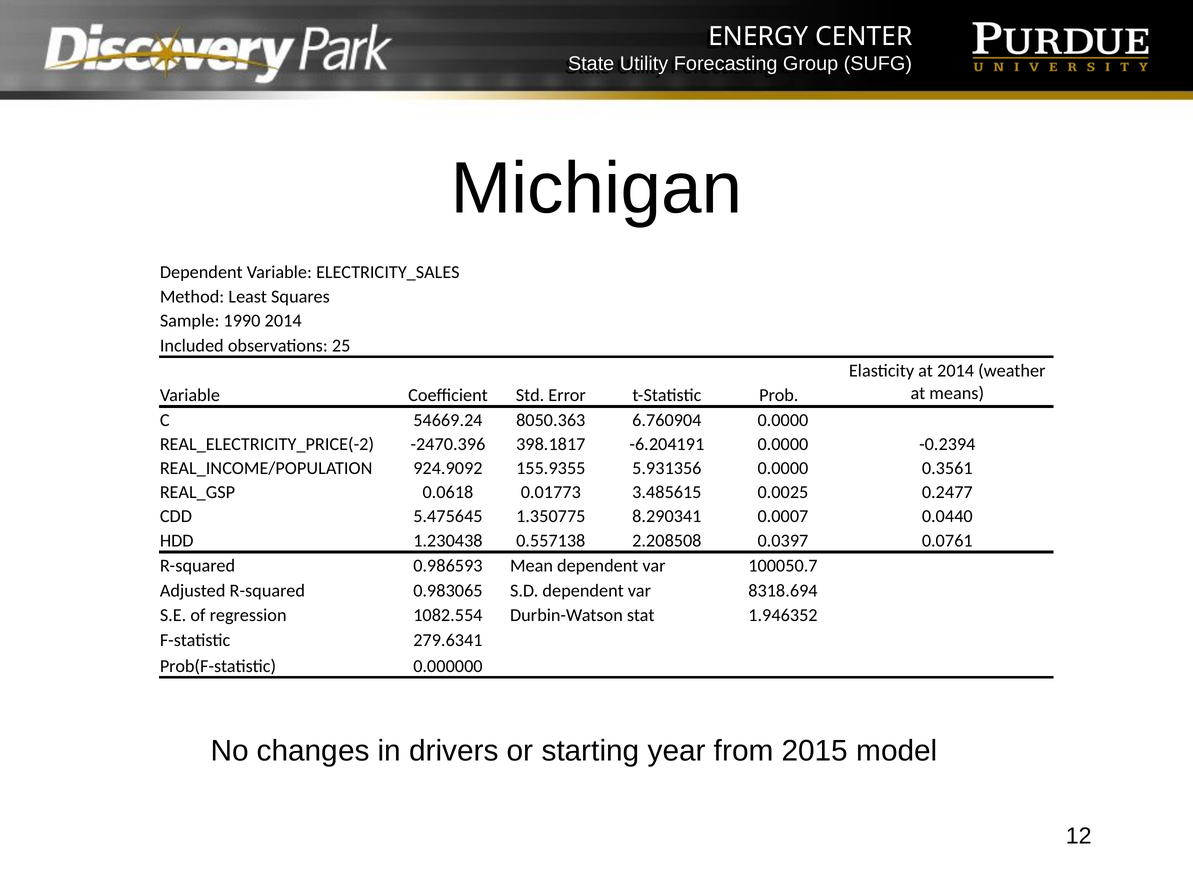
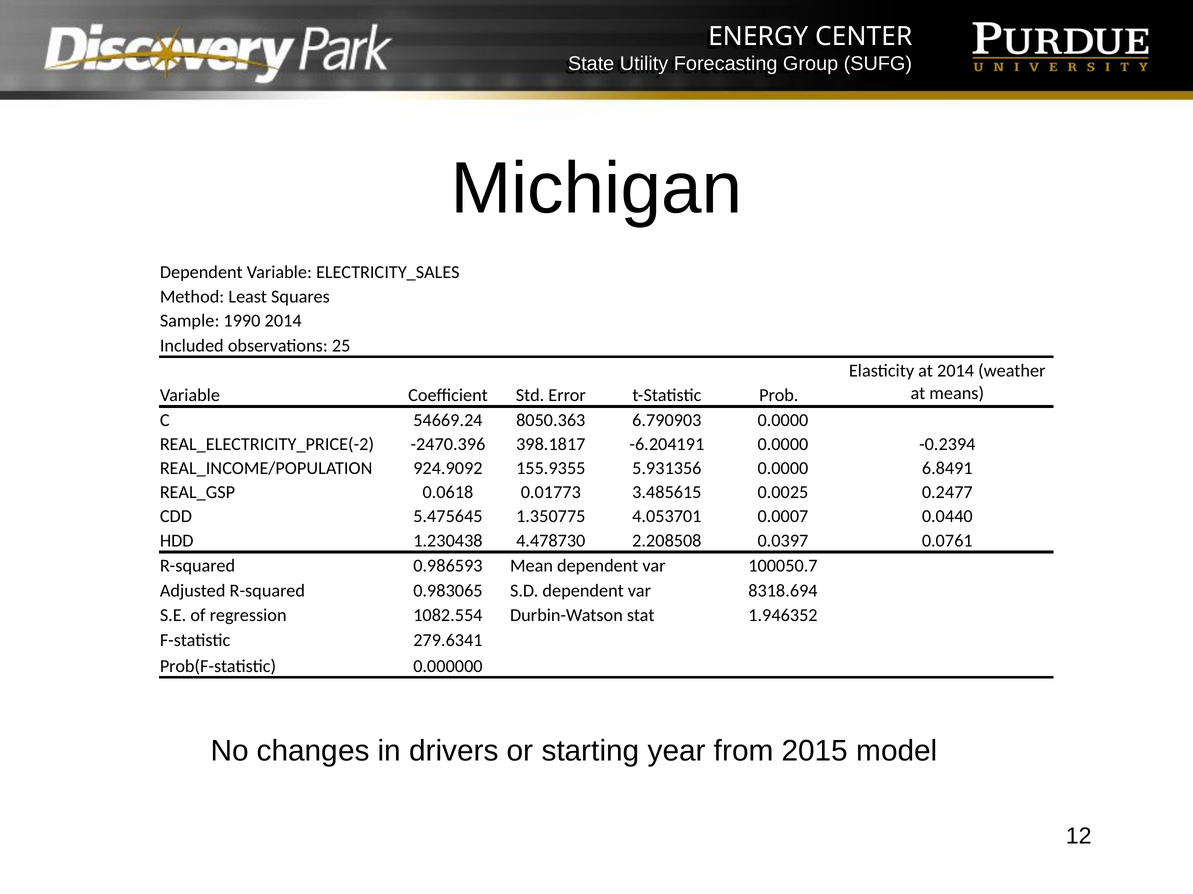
6.760904: 6.760904 -> 6.790903 (667, 421)
0.3561: 0.3561 -> 6.8491 (947, 469)
8.290341: 8.290341 -> 4.053701 (667, 517)
0.557138: 0.557138 -> 4.478730 (551, 541)
